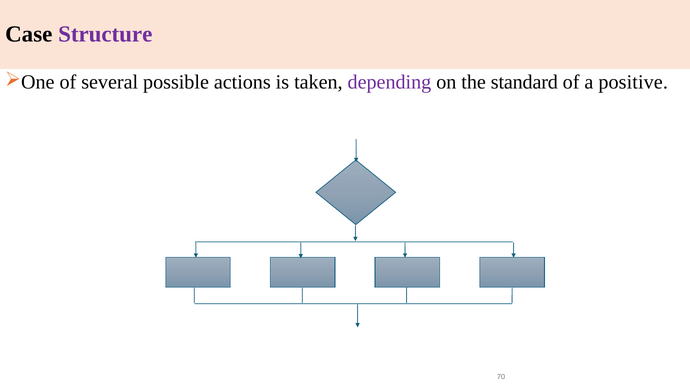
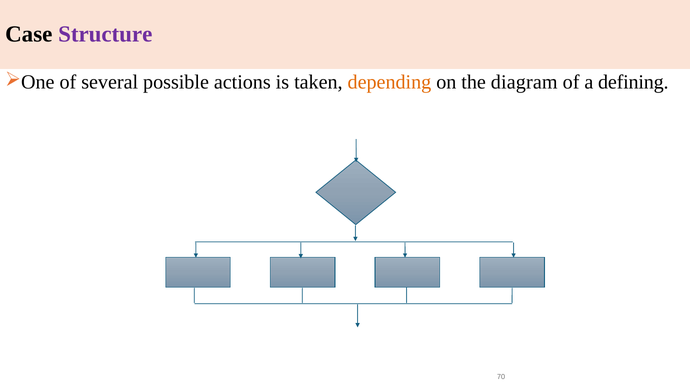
depending colour: purple -> orange (389, 82)
standard: standard -> diagram (524, 82)
positive: positive -> defining (633, 82)
